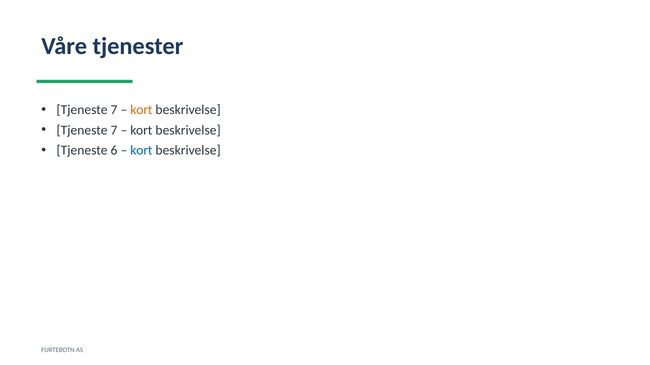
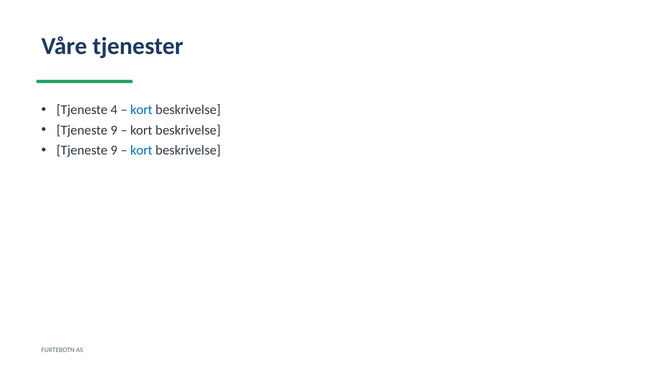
7: 7 -> 4 (114, 110)
kort colour: orange -> blue (141, 110)
7: 7 -> 9 (114, 130)
6: 6 -> 9 (114, 151)
